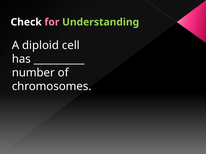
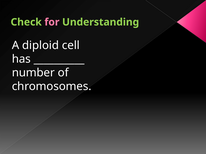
Check colour: white -> light green (26, 22)
